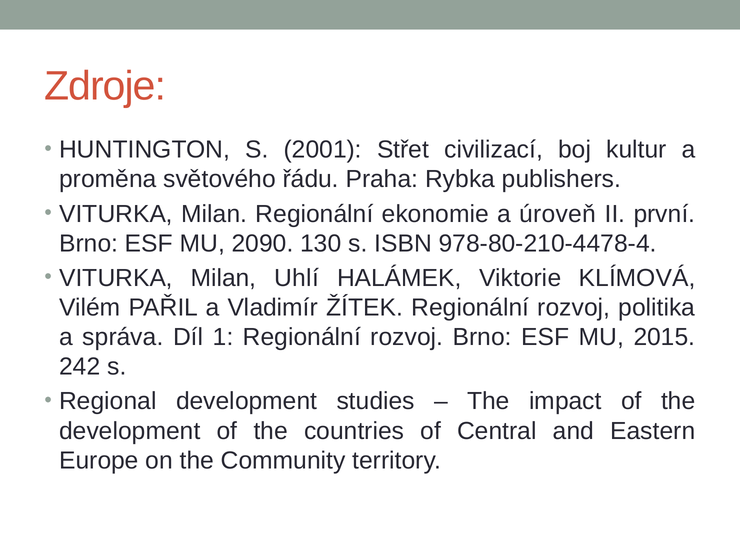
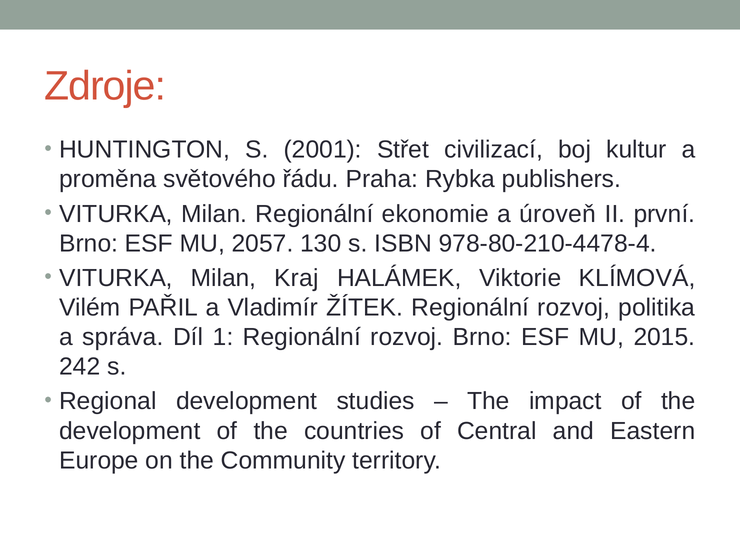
2090: 2090 -> 2057 (263, 243)
Uhlí: Uhlí -> Kraj (297, 278)
